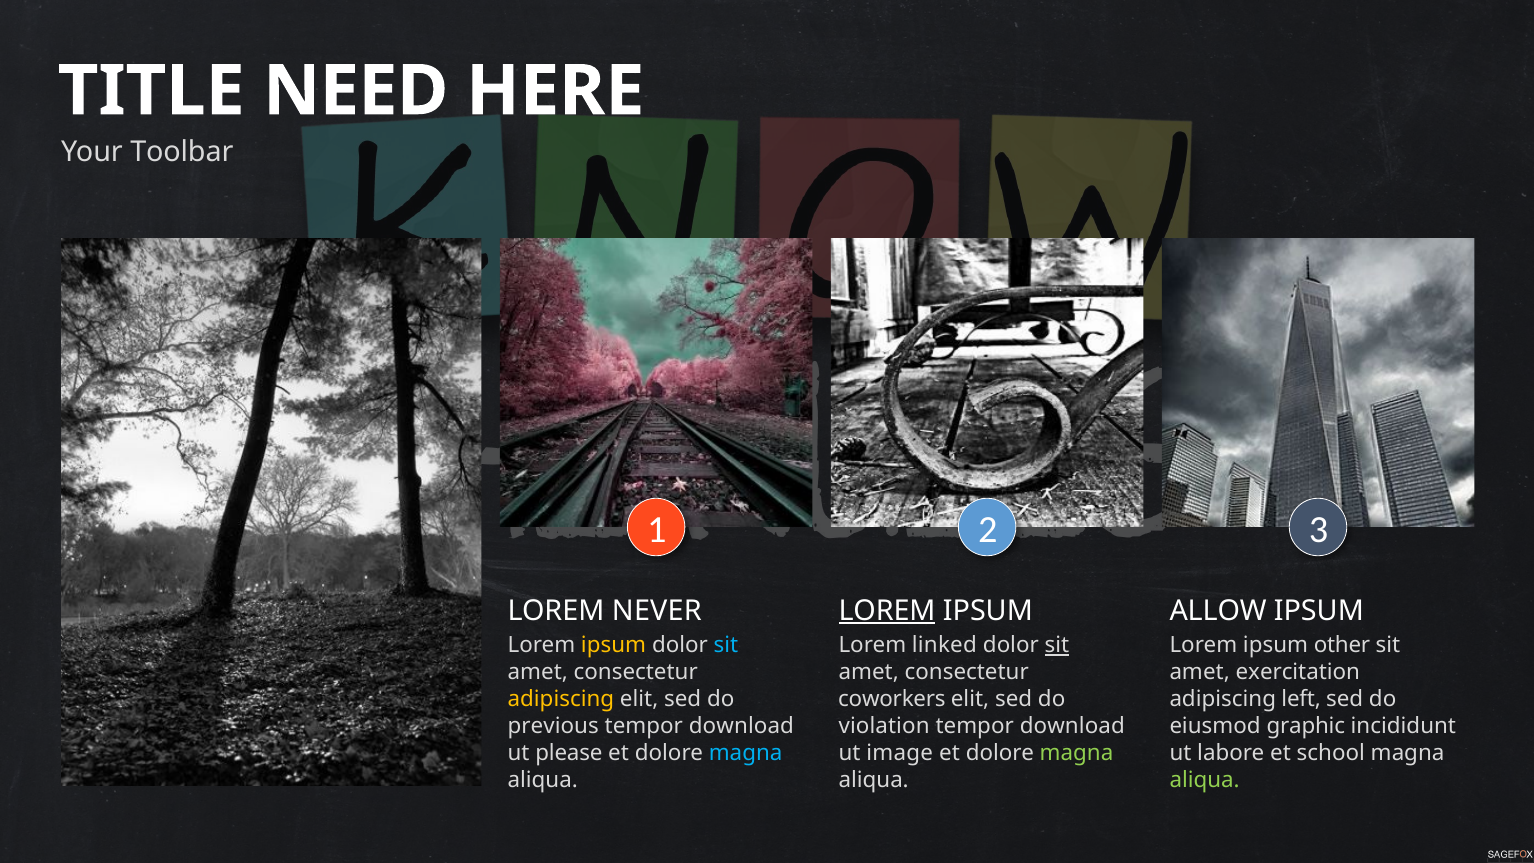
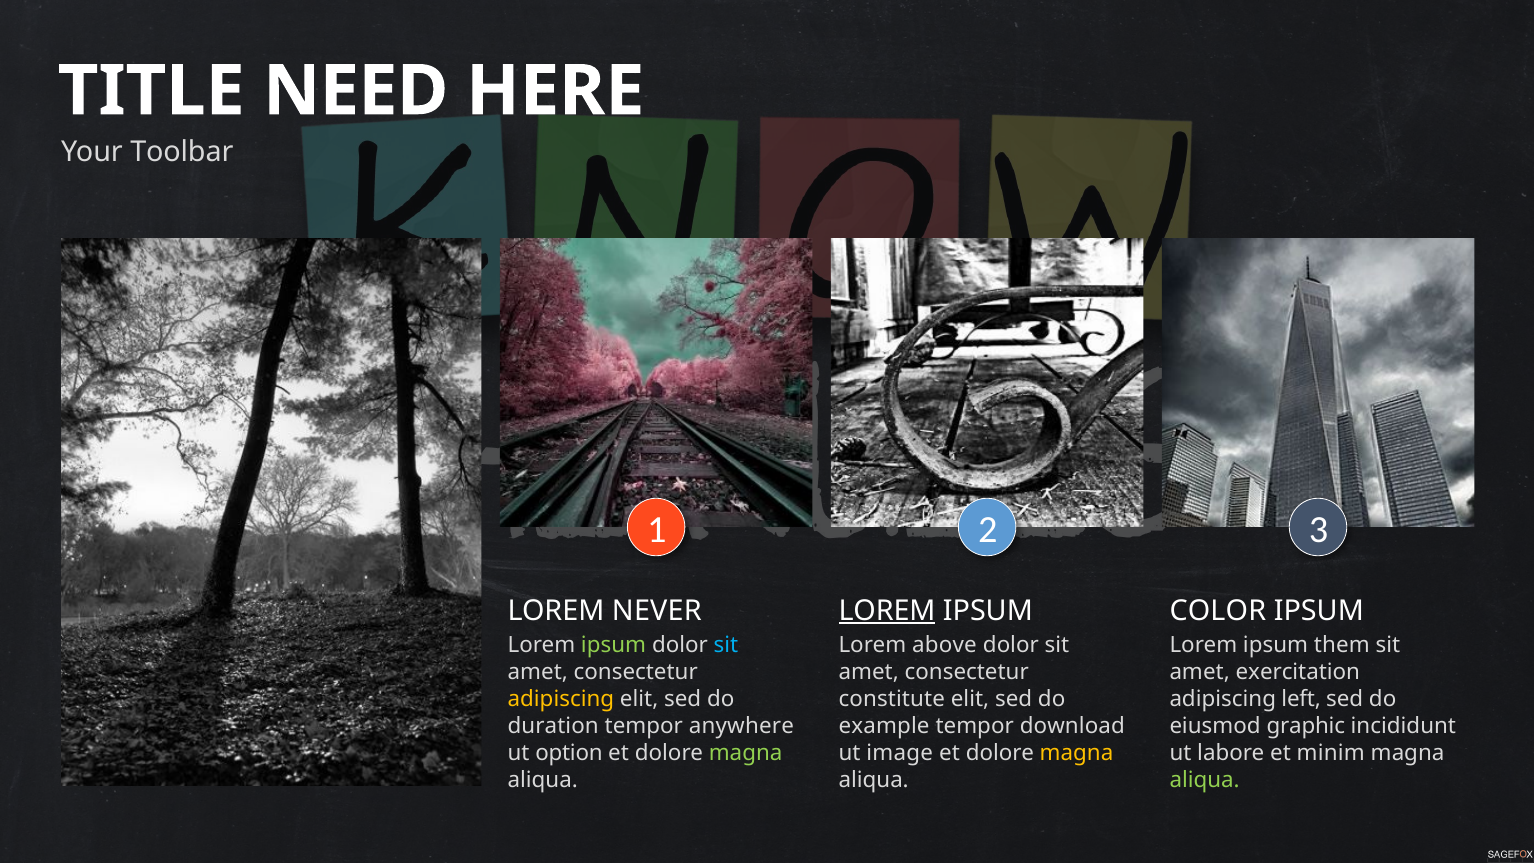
ALLOW: ALLOW -> COLOR (1218, 611)
ipsum colour: yellow -> light green (614, 645)
linked: linked -> above (944, 645)
sit underline: present -> none (1057, 645)
other: other -> them (1342, 645)
coworkers: coworkers -> constitute (892, 699)
previous: previous -> duration (553, 726)
download: download -> anywhere (741, 726)
violation: violation -> example (884, 726)
please: please -> option (569, 753)
magna colour: light blue -> light green (746, 753)
magna colour: light green -> yellow (1077, 753)
school: school -> minim (1331, 753)
